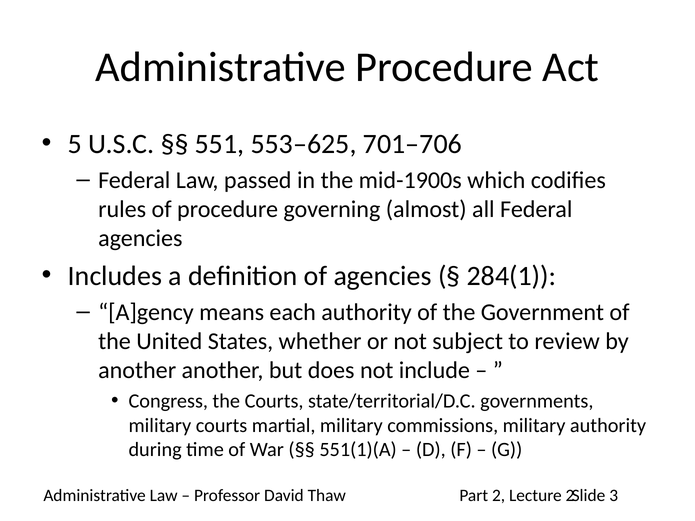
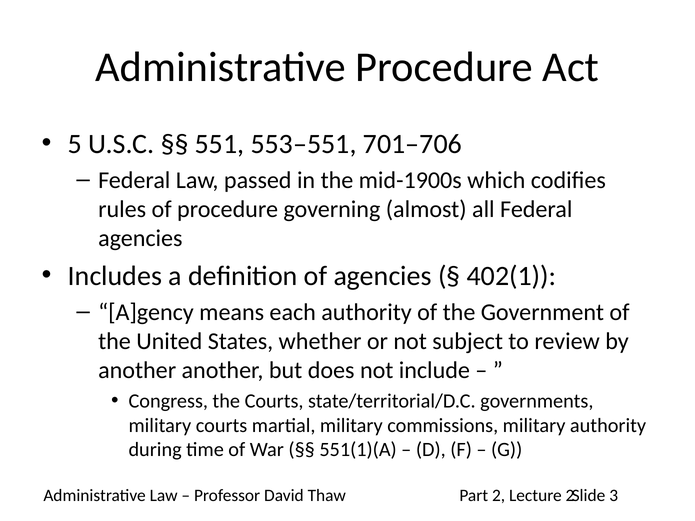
553–625: 553–625 -> 553–551 (304, 144)
284(1: 284(1 -> 402(1 (512, 276)
